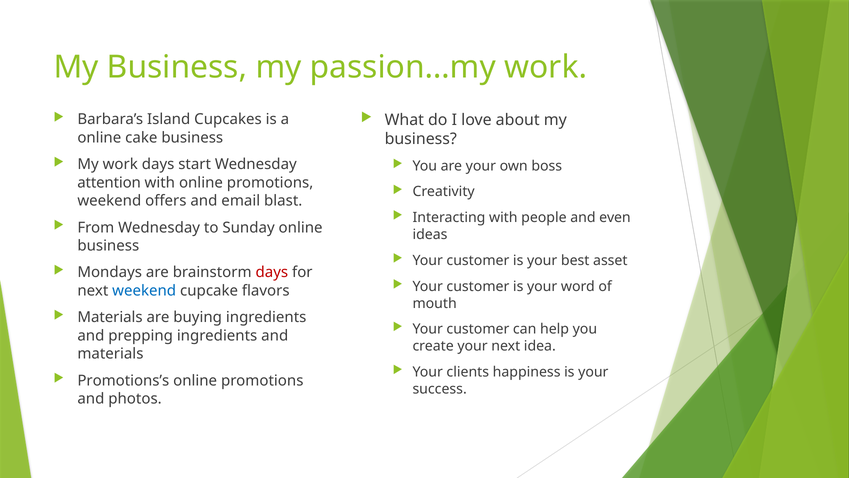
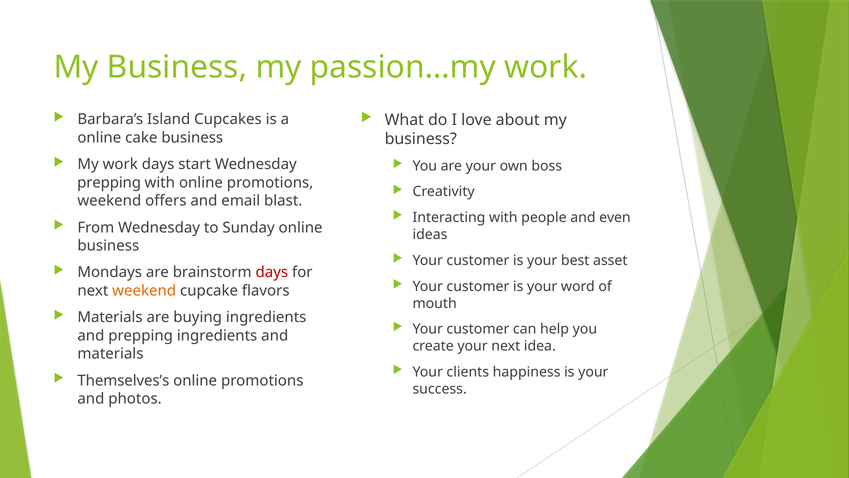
attention: attention -> prepping (109, 182)
weekend colour: blue -> orange (144, 290)
Promotions’s: Promotions’s -> Themselves’s (123, 380)
